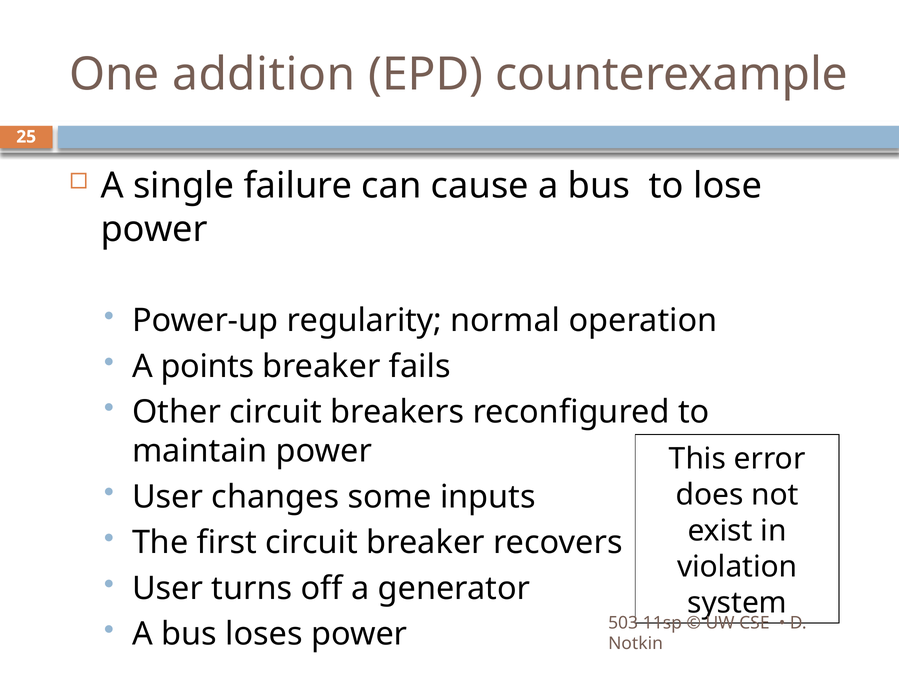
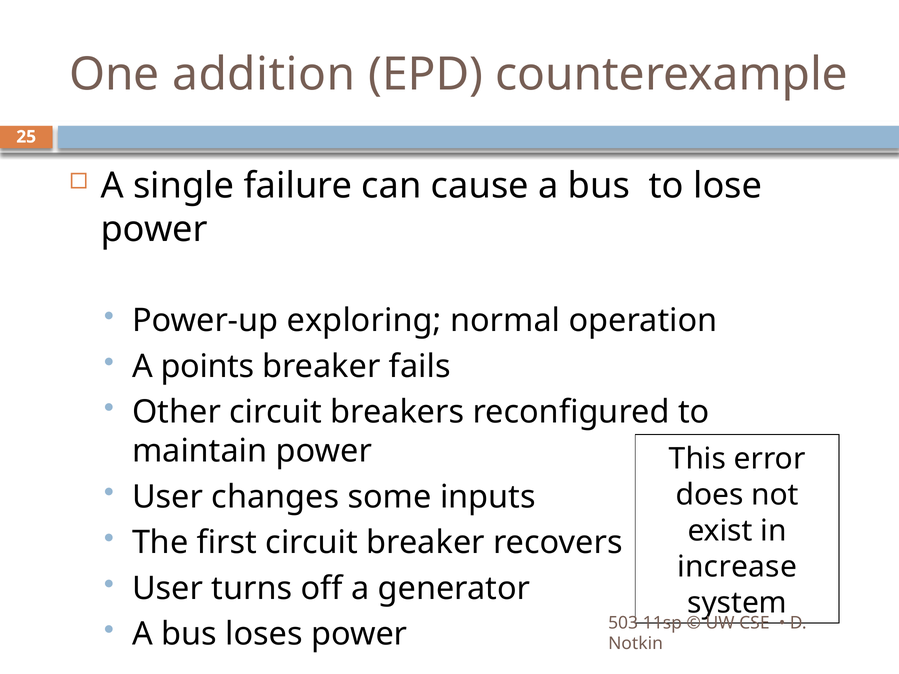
regularity: regularity -> exploring (364, 321)
violation: violation -> increase (737, 567)
